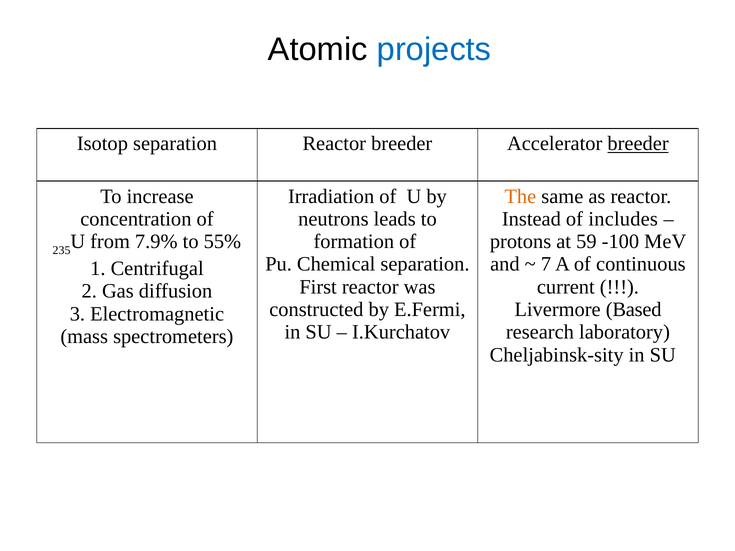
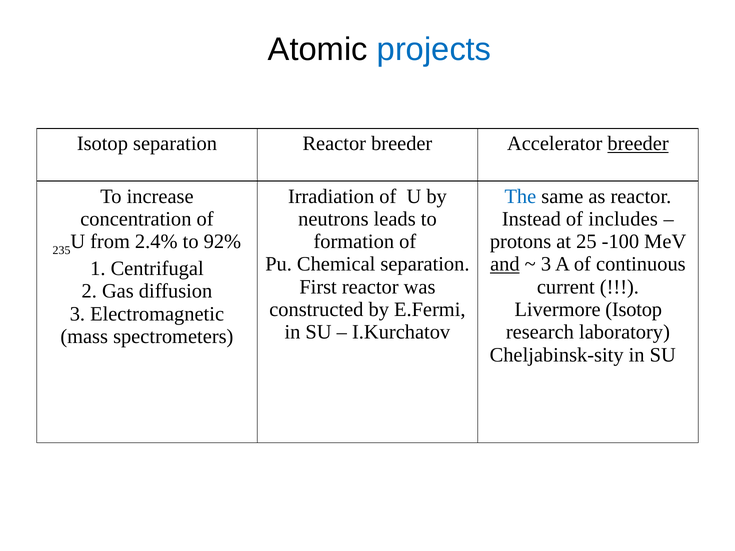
The colour: orange -> blue (520, 196)
59: 59 -> 25 (586, 242)
7.9%: 7.9% -> 2.4% (156, 242)
55%: 55% -> 92% (222, 242)
and underline: none -> present (505, 264)
7: 7 -> 3 (546, 264)
Livermore Based: Based -> Isotop (634, 310)
